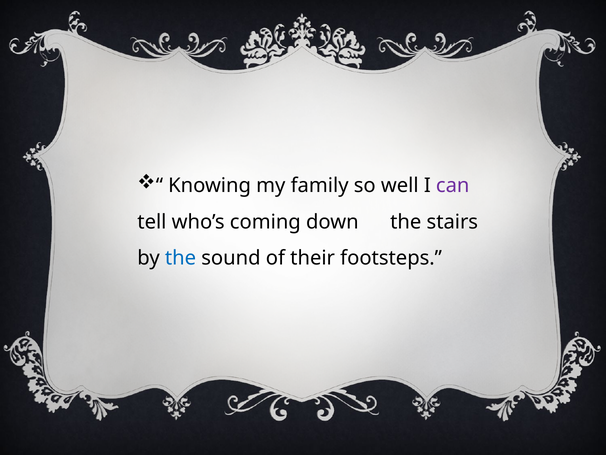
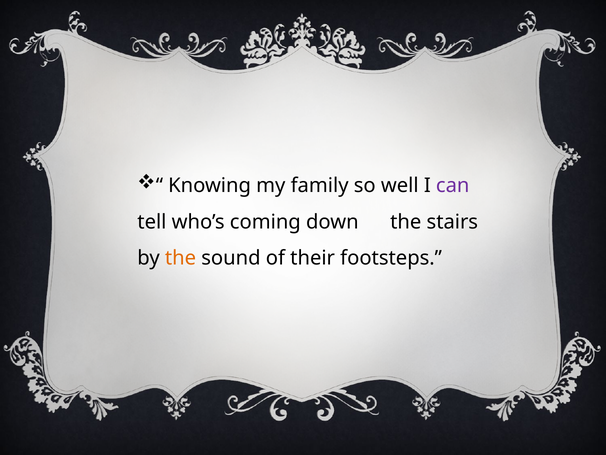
the colour: blue -> orange (180, 258)
